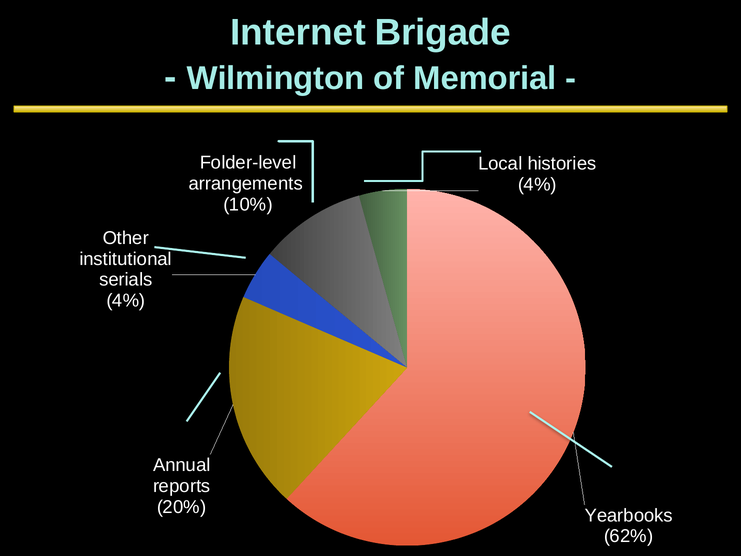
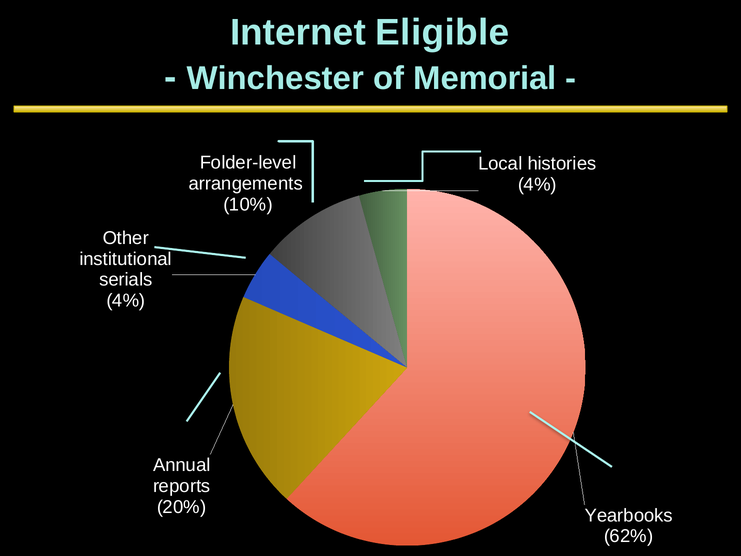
Brigade: Brigade -> Eligible (442, 33)
Wilmington: Wilmington -> Winchester (275, 78)
